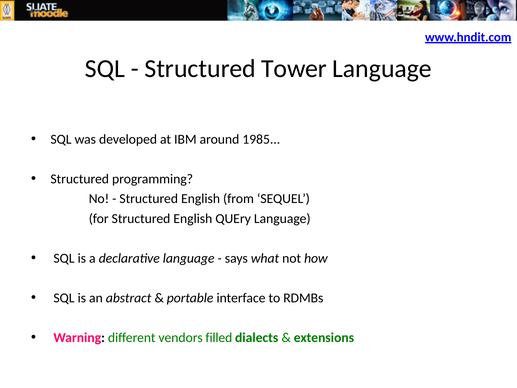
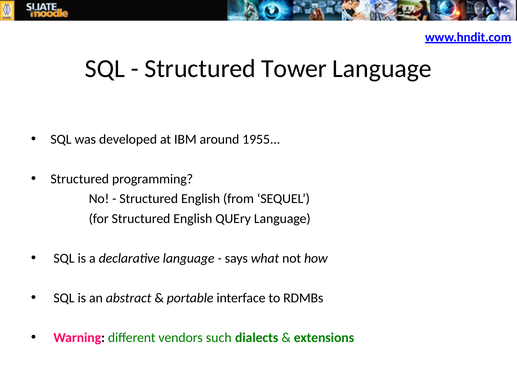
1985: 1985 -> 1955 (261, 139)
filled: filled -> such (219, 337)
